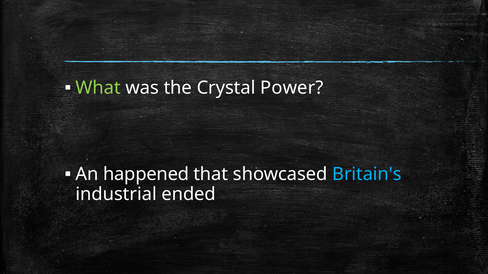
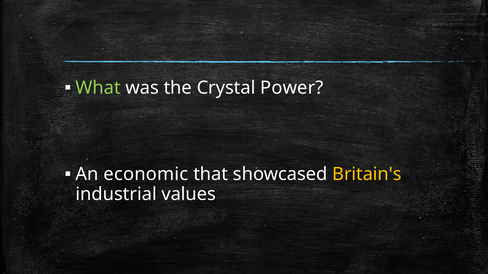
happened: happened -> economic (146, 175)
Britain's colour: light blue -> yellow (367, 175)
ended: ended -> values (189, 194)
